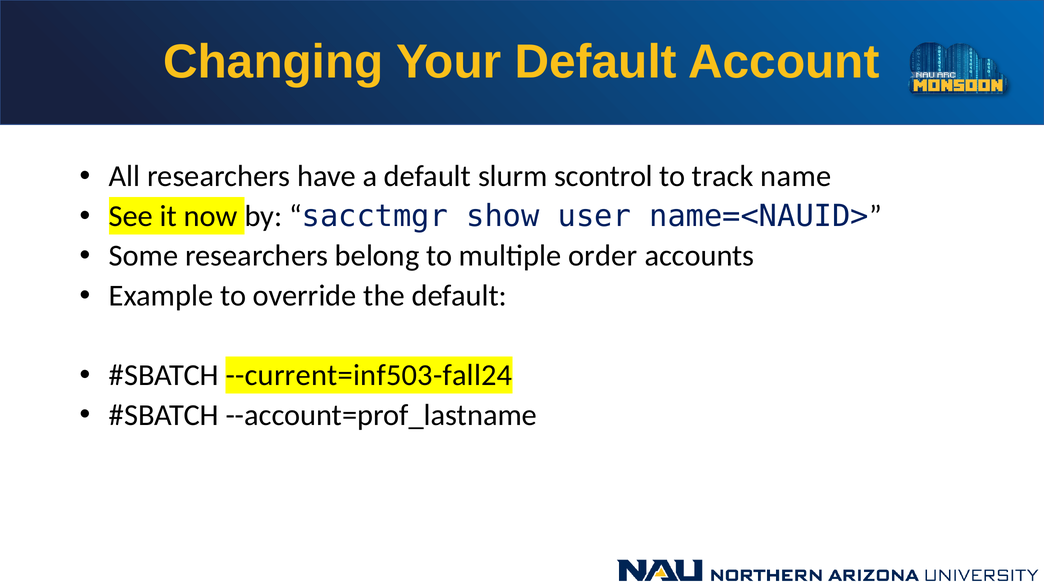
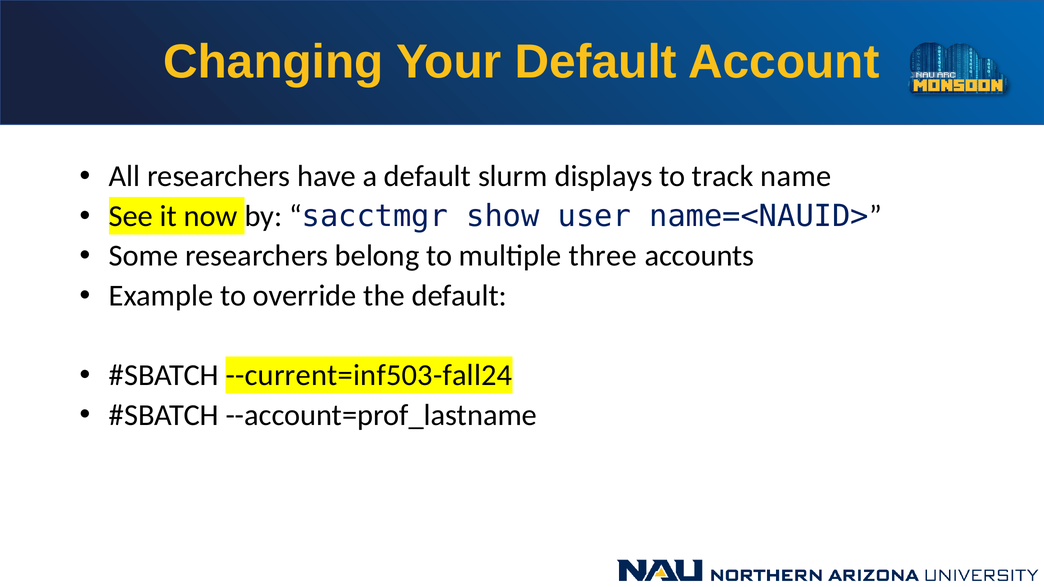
scontrol: scontrol -> displays (603, 176)
order: order -> three (603, 256)
